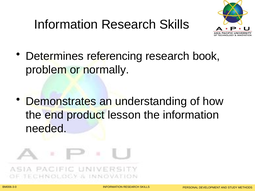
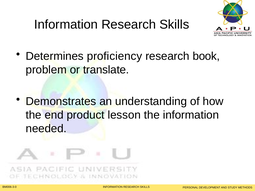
referencing: referencing -> proficiency (114, 56)
normally: normally -> translate (106, 70)
